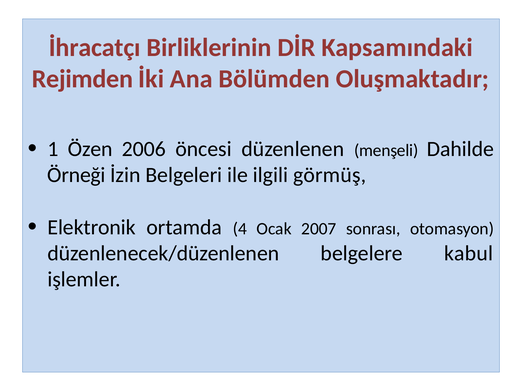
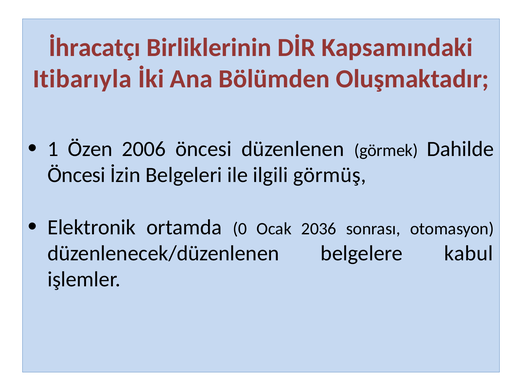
Rejimden: Rejimden -> Itibarıyla (82, 79)
menşeli: menşeli -> görmek (386, 151)
Örneği: Örneği -> Öncesi (76, 175)
4: 4 -> 0 (240, 229)
2007: 2007 -> 2036 (319, 229)
